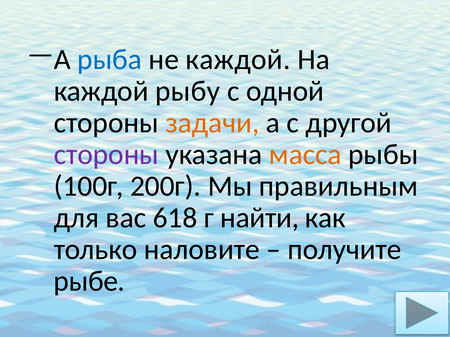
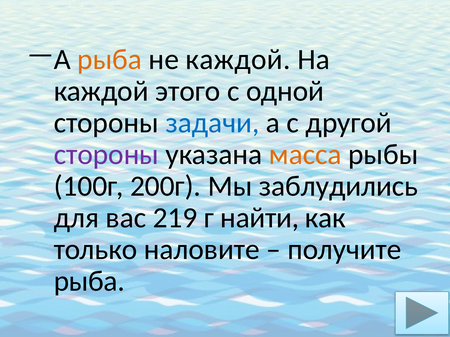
рыба colour: blue -> orange (110, 60)
рыбу: рыбу -> этого (188, 91)
задачи colour: orange -> blue (212, 123)
правильным: правильным -> заблудились (339, 186)
618: 618 -> 219 (175, 218)
рыбе: рыбе -> рыба (89, 282)
